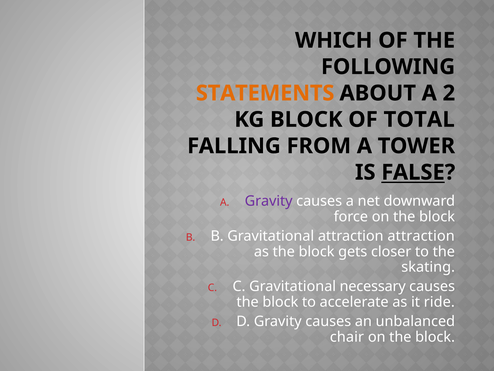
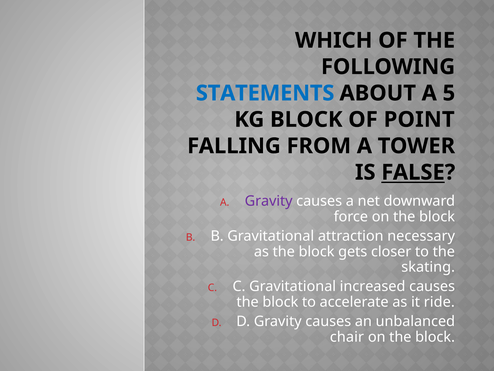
STATEMENTS colour: orange -> blue (265, 93)
2: 2 -> 5 (449, 93)
TOTAL: TOTAL -> POINT (419, 119)
attraction attraction: attraction -> necessary (421, 236)
necessary: necessary -> increased (373, 286)
